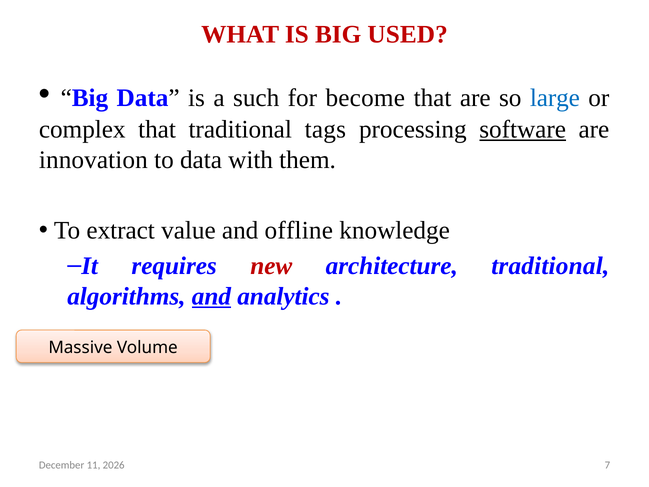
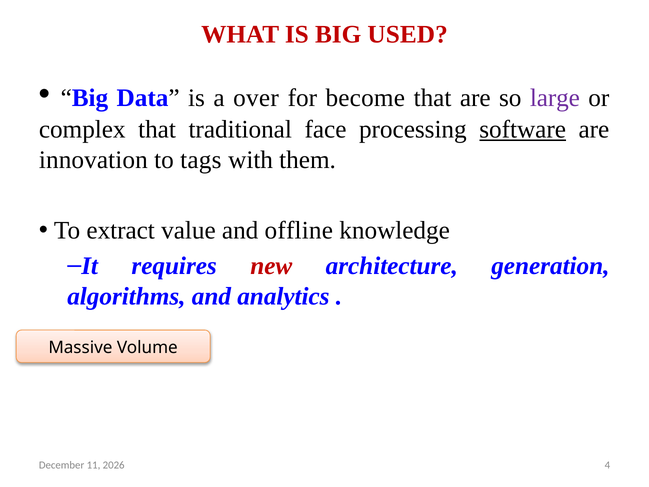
such: such -> over (256, 98)
large colour: blue -> purple (555, 98)
tags: tags -> face (326, 129)
to data: data -> tags (201, 160)
architecture traditional: traditional -> generation (550, 266)
and underline: present -> none (211, 296)
7: 7 -> 4 (607, 465)
